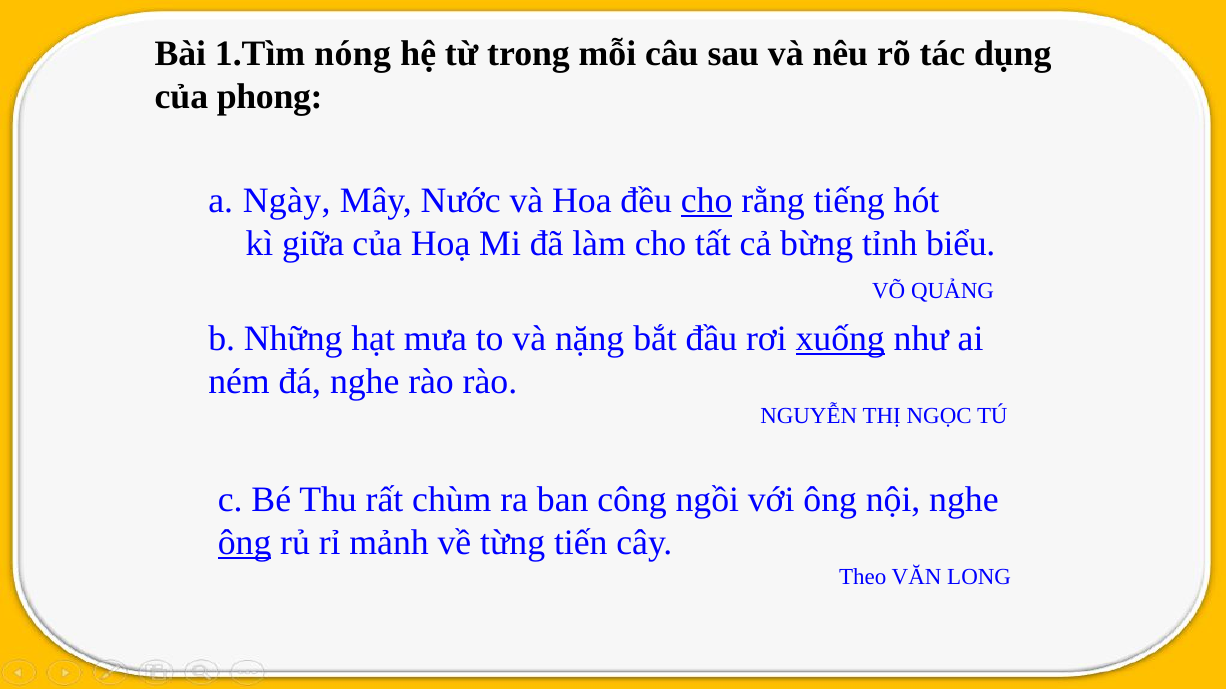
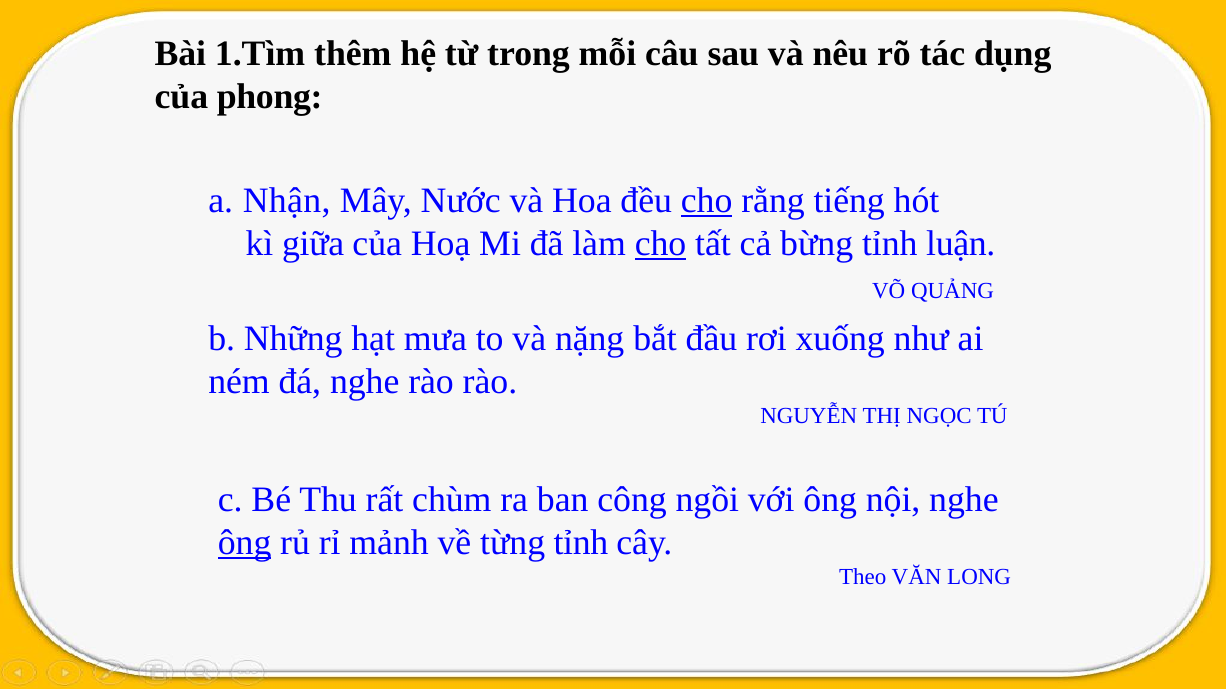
nóng: nóng -> thêm (353, 54)
Ngày: Ngày -> Nhận (287, 201)
cho underline: none -> present (661, 244)
biểu: biểu -> luận (961, 244)
xuống underline: present -> none (840, 339)
từng tiến: tiến -> tỉnh (581, 543)
